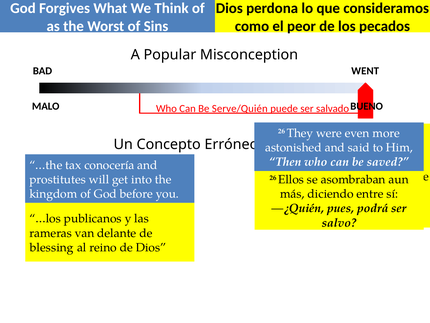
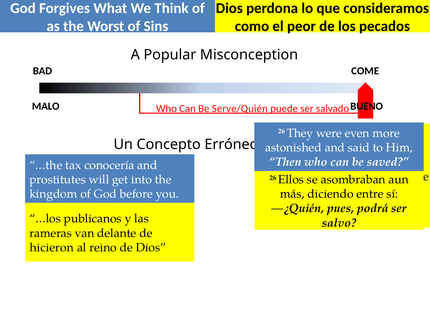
WENT: WENT -> COME (365, 71)
blessing: blessing -> hicieron (52, 247)
